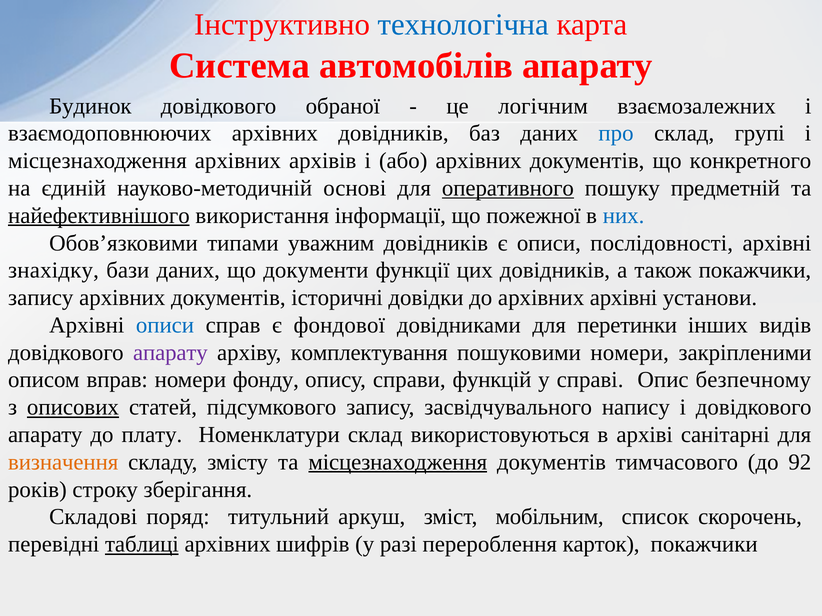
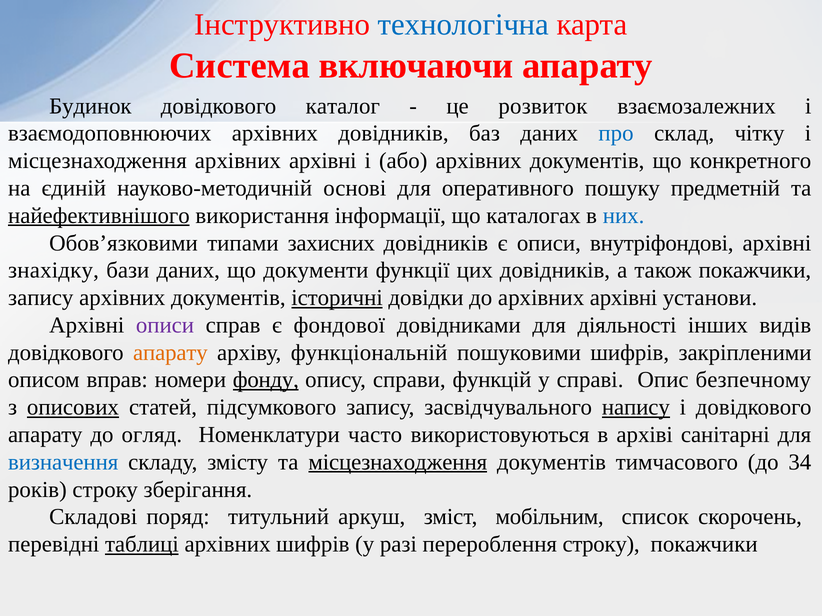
автомобілів: автомобілів -> включаючи (416, 66)
обраної: обраної -> каталог (343, 106)
логічним: логічним -> розвиток (543, 106)
групі: групі -> чітку (760, 134)
місцезнаходження архівних архівів: архівів -> архівні (323, 161)
оперативного underline: present -> none (508, 188)
пожежної: пожежної -> каталогах (533, 216)
уважним: уважним -> захисних (331, 243)
послідовності: послідовності -> внутріфондові (662, 243)
історичні underline: none -> present (337, 298)
описи colour: blue -> purple (165, 325)
перетинки: перетинки -> діяльності (627, 325)
апарату colour: purple -> orange (170, 353)
комплектування: комплектування -> функціональній (369, 353)
пошуковими номери: номери -> шифрів (630, 353)
фонду underline: none -> present (266, 380)
напису underline: none -> present (636, 408)
плату: плату -> огляд (152, 435)
Номенклатури склад: склад -> часто (375, 435)
визначення colour: orange -> blue (63, 462)
92: 92 -> 34 (800, 462)
перероблення карток: карток -> строку (601, 545)
